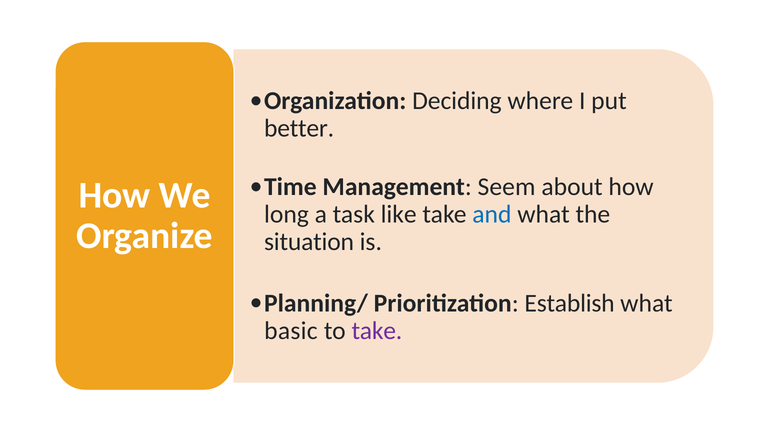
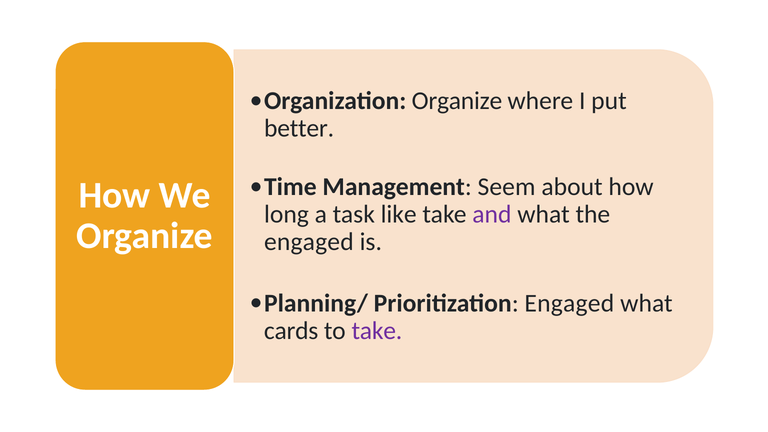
Organization Deciding: Deciding -> Organize (457, 101)
and colour: blue -> purple (492, 214)
situation: situation -> engaged (309, 242)
Prioritization Establish: Establish -> Engaged (569, 303)
basic: basic -> cards (291, 331)
